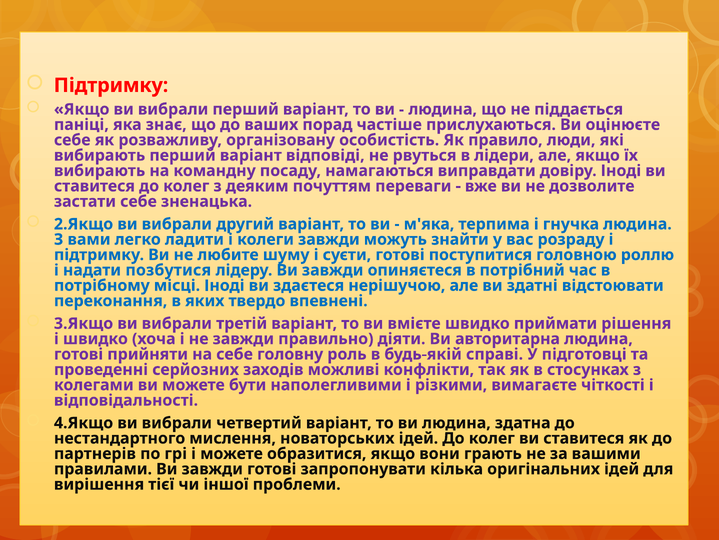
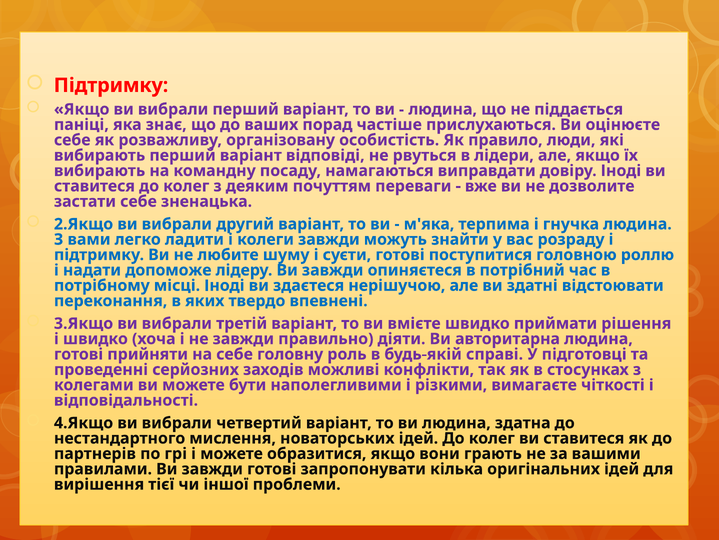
позбутися: позбутися -> допоможе (168, 270)
